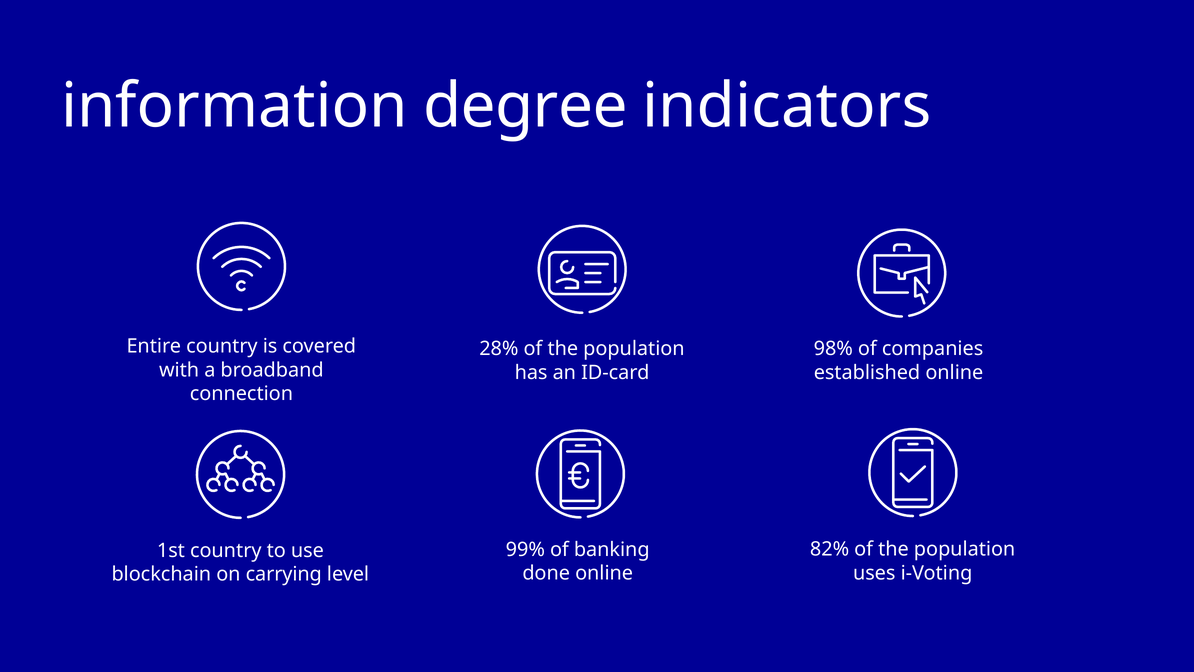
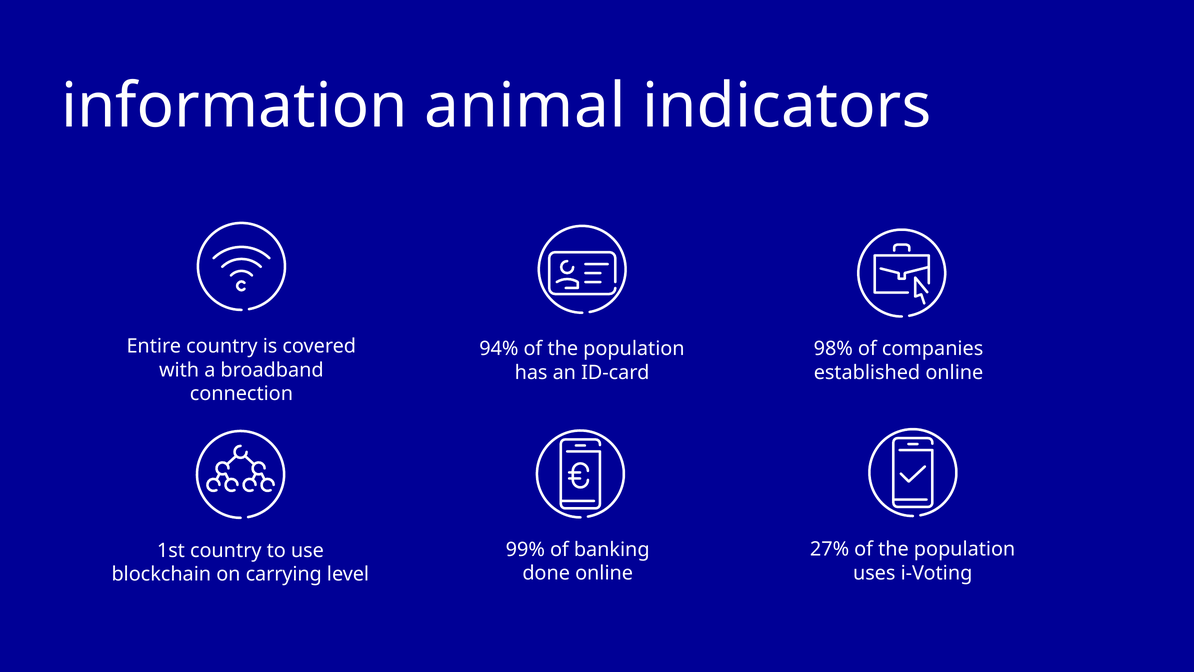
degree: degree -> animal (525, 106)
28%: 28% -> 94% (499, 349)
82%: 82% -> 27% (830, 549)
